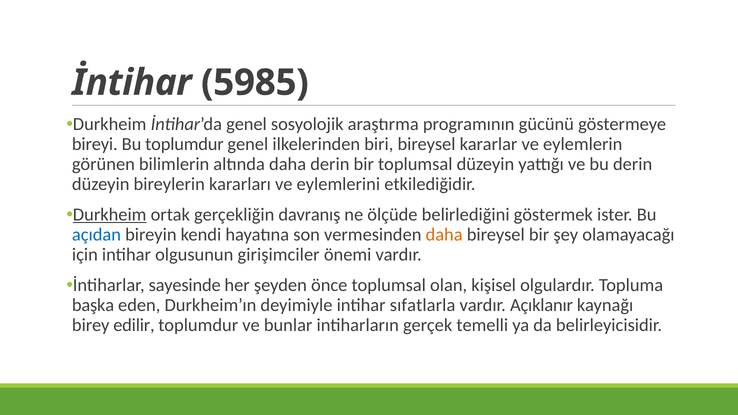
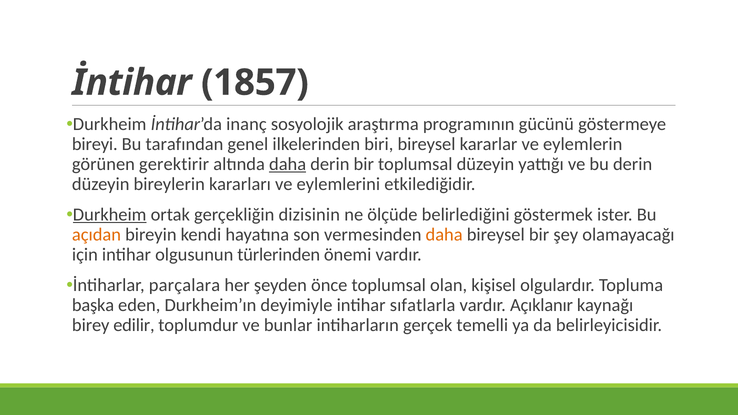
5985: 5985 -> 1857 (255, 83)
İntihar’da genel: genel -> inanç (246, 124)
Bu toplumdur: toplumdur -> tarafından (184, 144)
bilimlerin: bilimlerin -> gerektirir (174, 164)
daha underline: none -> present (288, 164)
davranış: davranış -> dizisinin (309, 215)
açıdan colour: blue -> orange (96, 235)
girişimciler: girişimciler -> türlerinden (279, 255)
sayesinde: sayesinde -> parçalara (185, 285)
